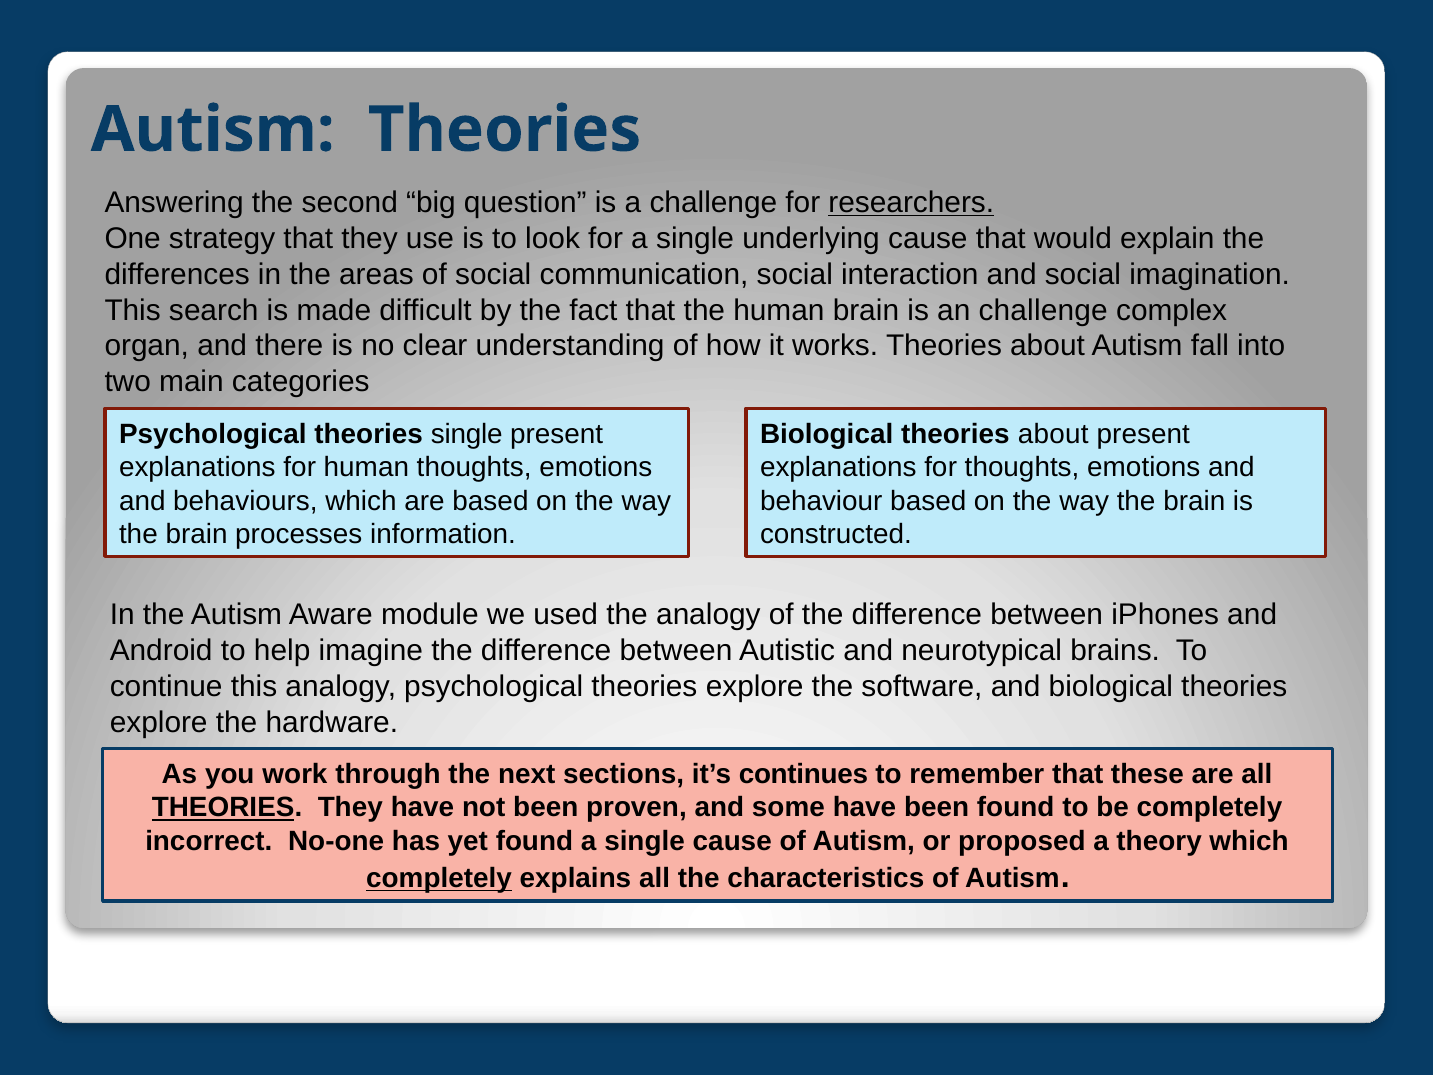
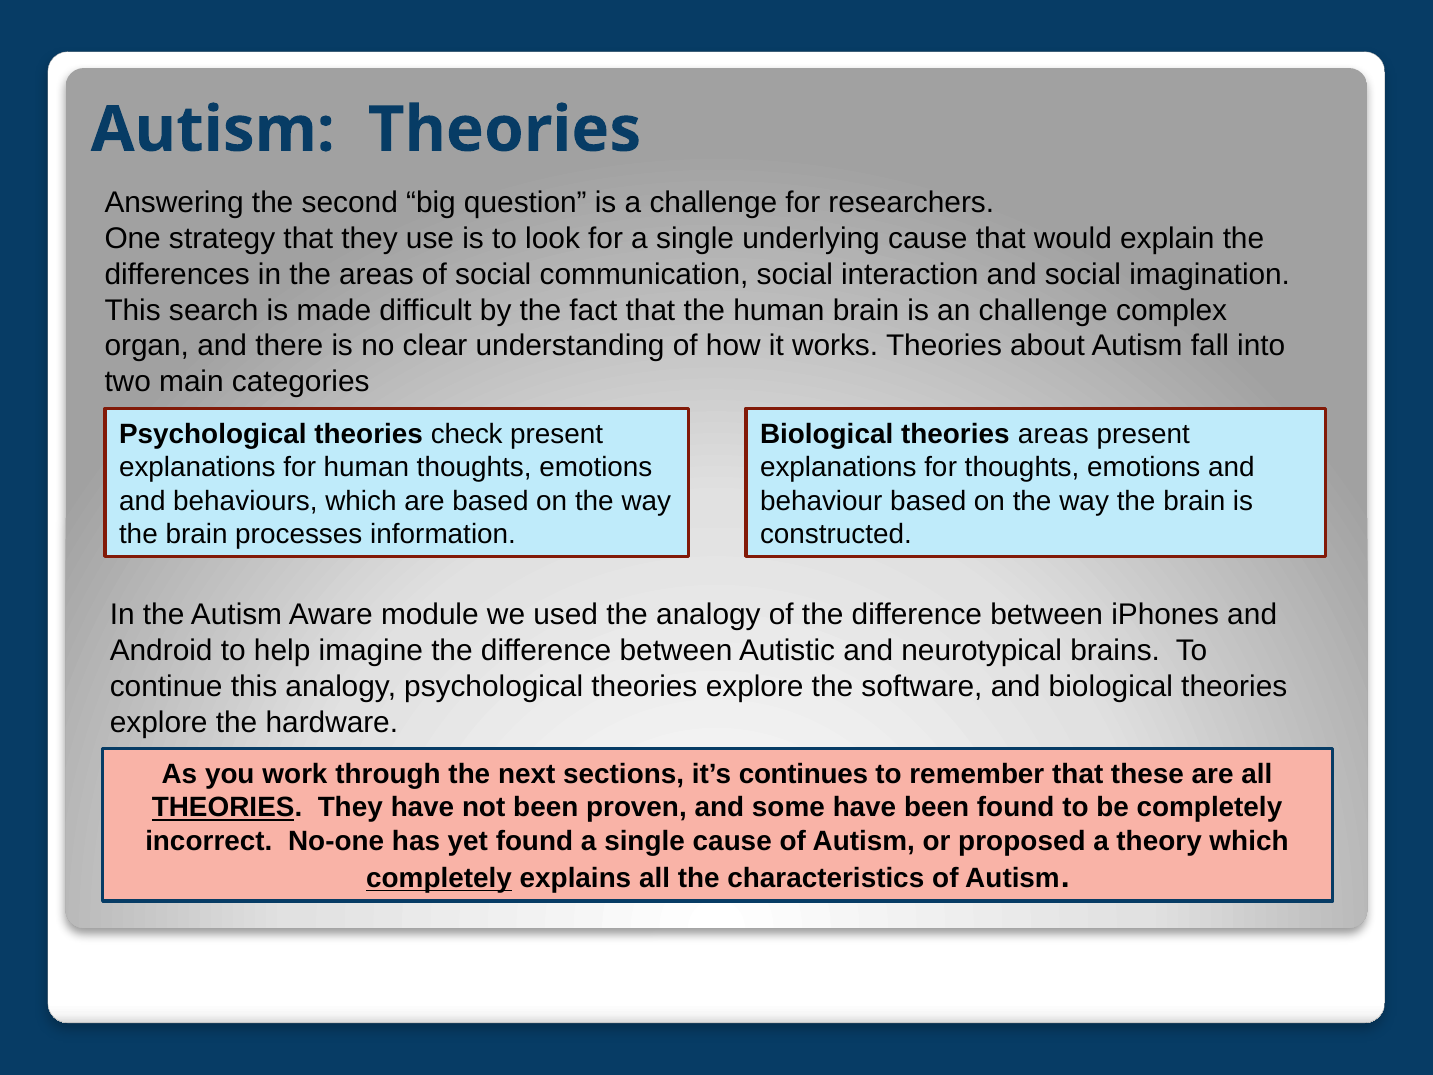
researchers underline: present -> none (911, 203)
theories single: single -> check (467, 434)
Biological theories about: about -> areas (1053, 434)
